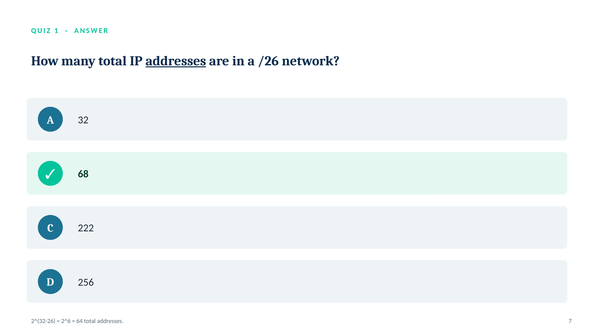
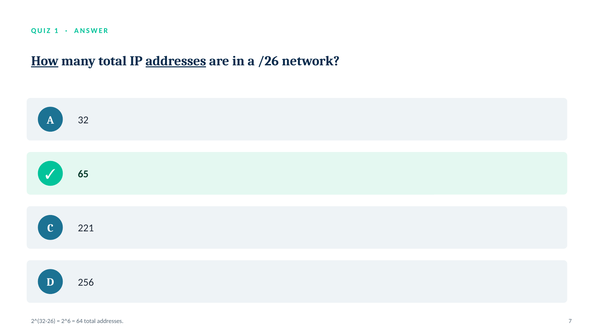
How underline: none -> present (45, 61)
68: 68 -> 65 (83, 174)
222: 222 -> 221 (86, 228)
